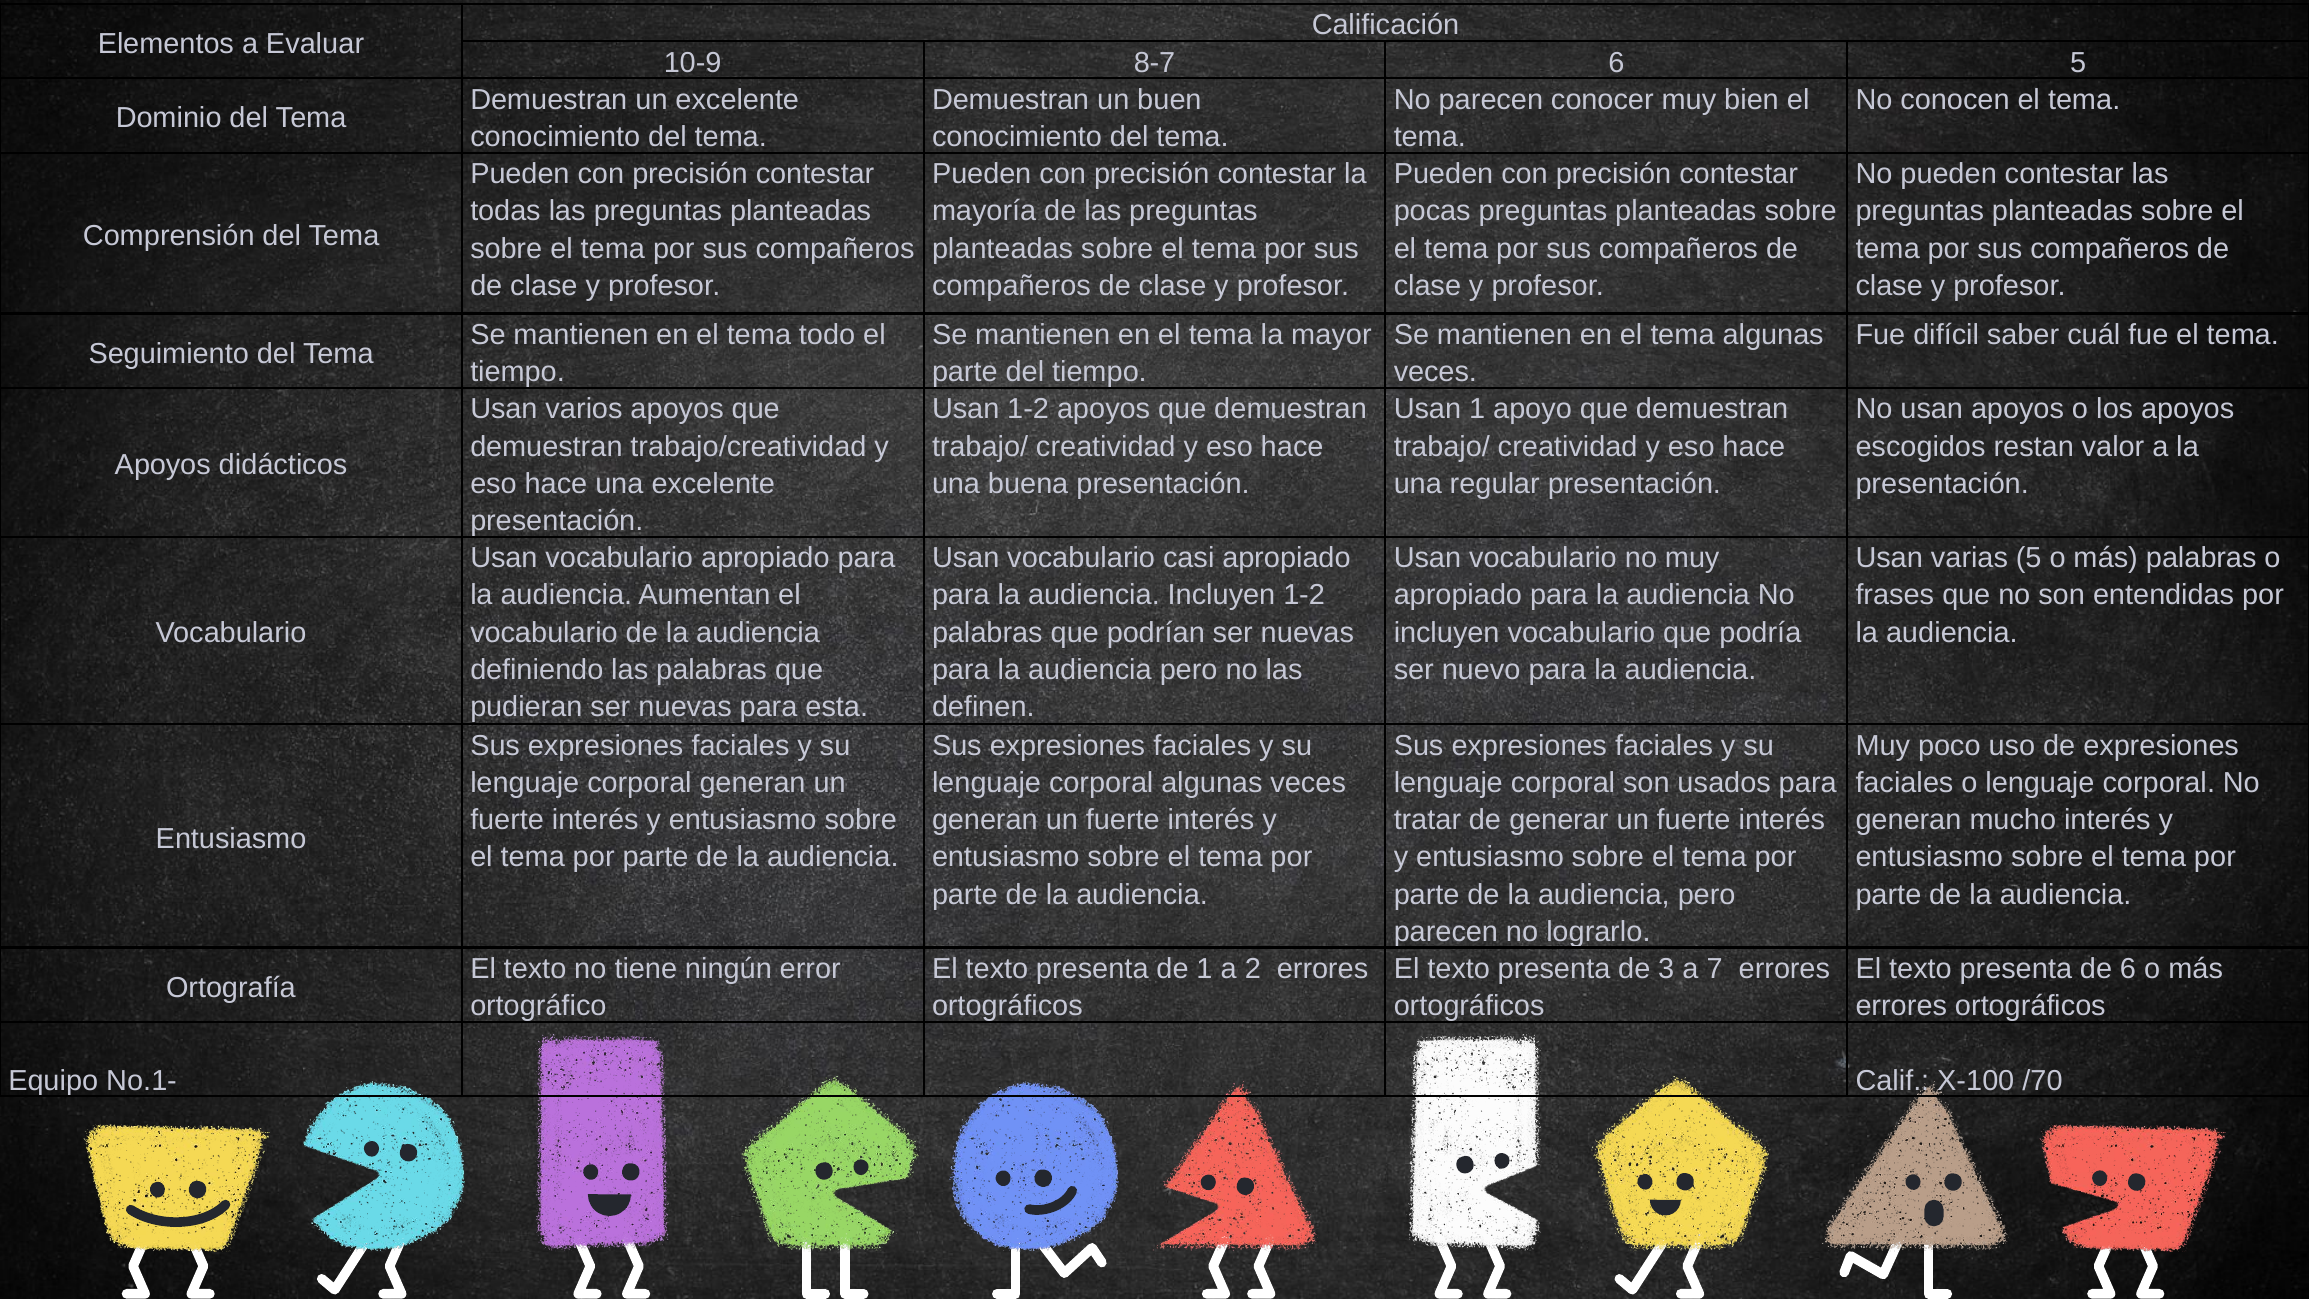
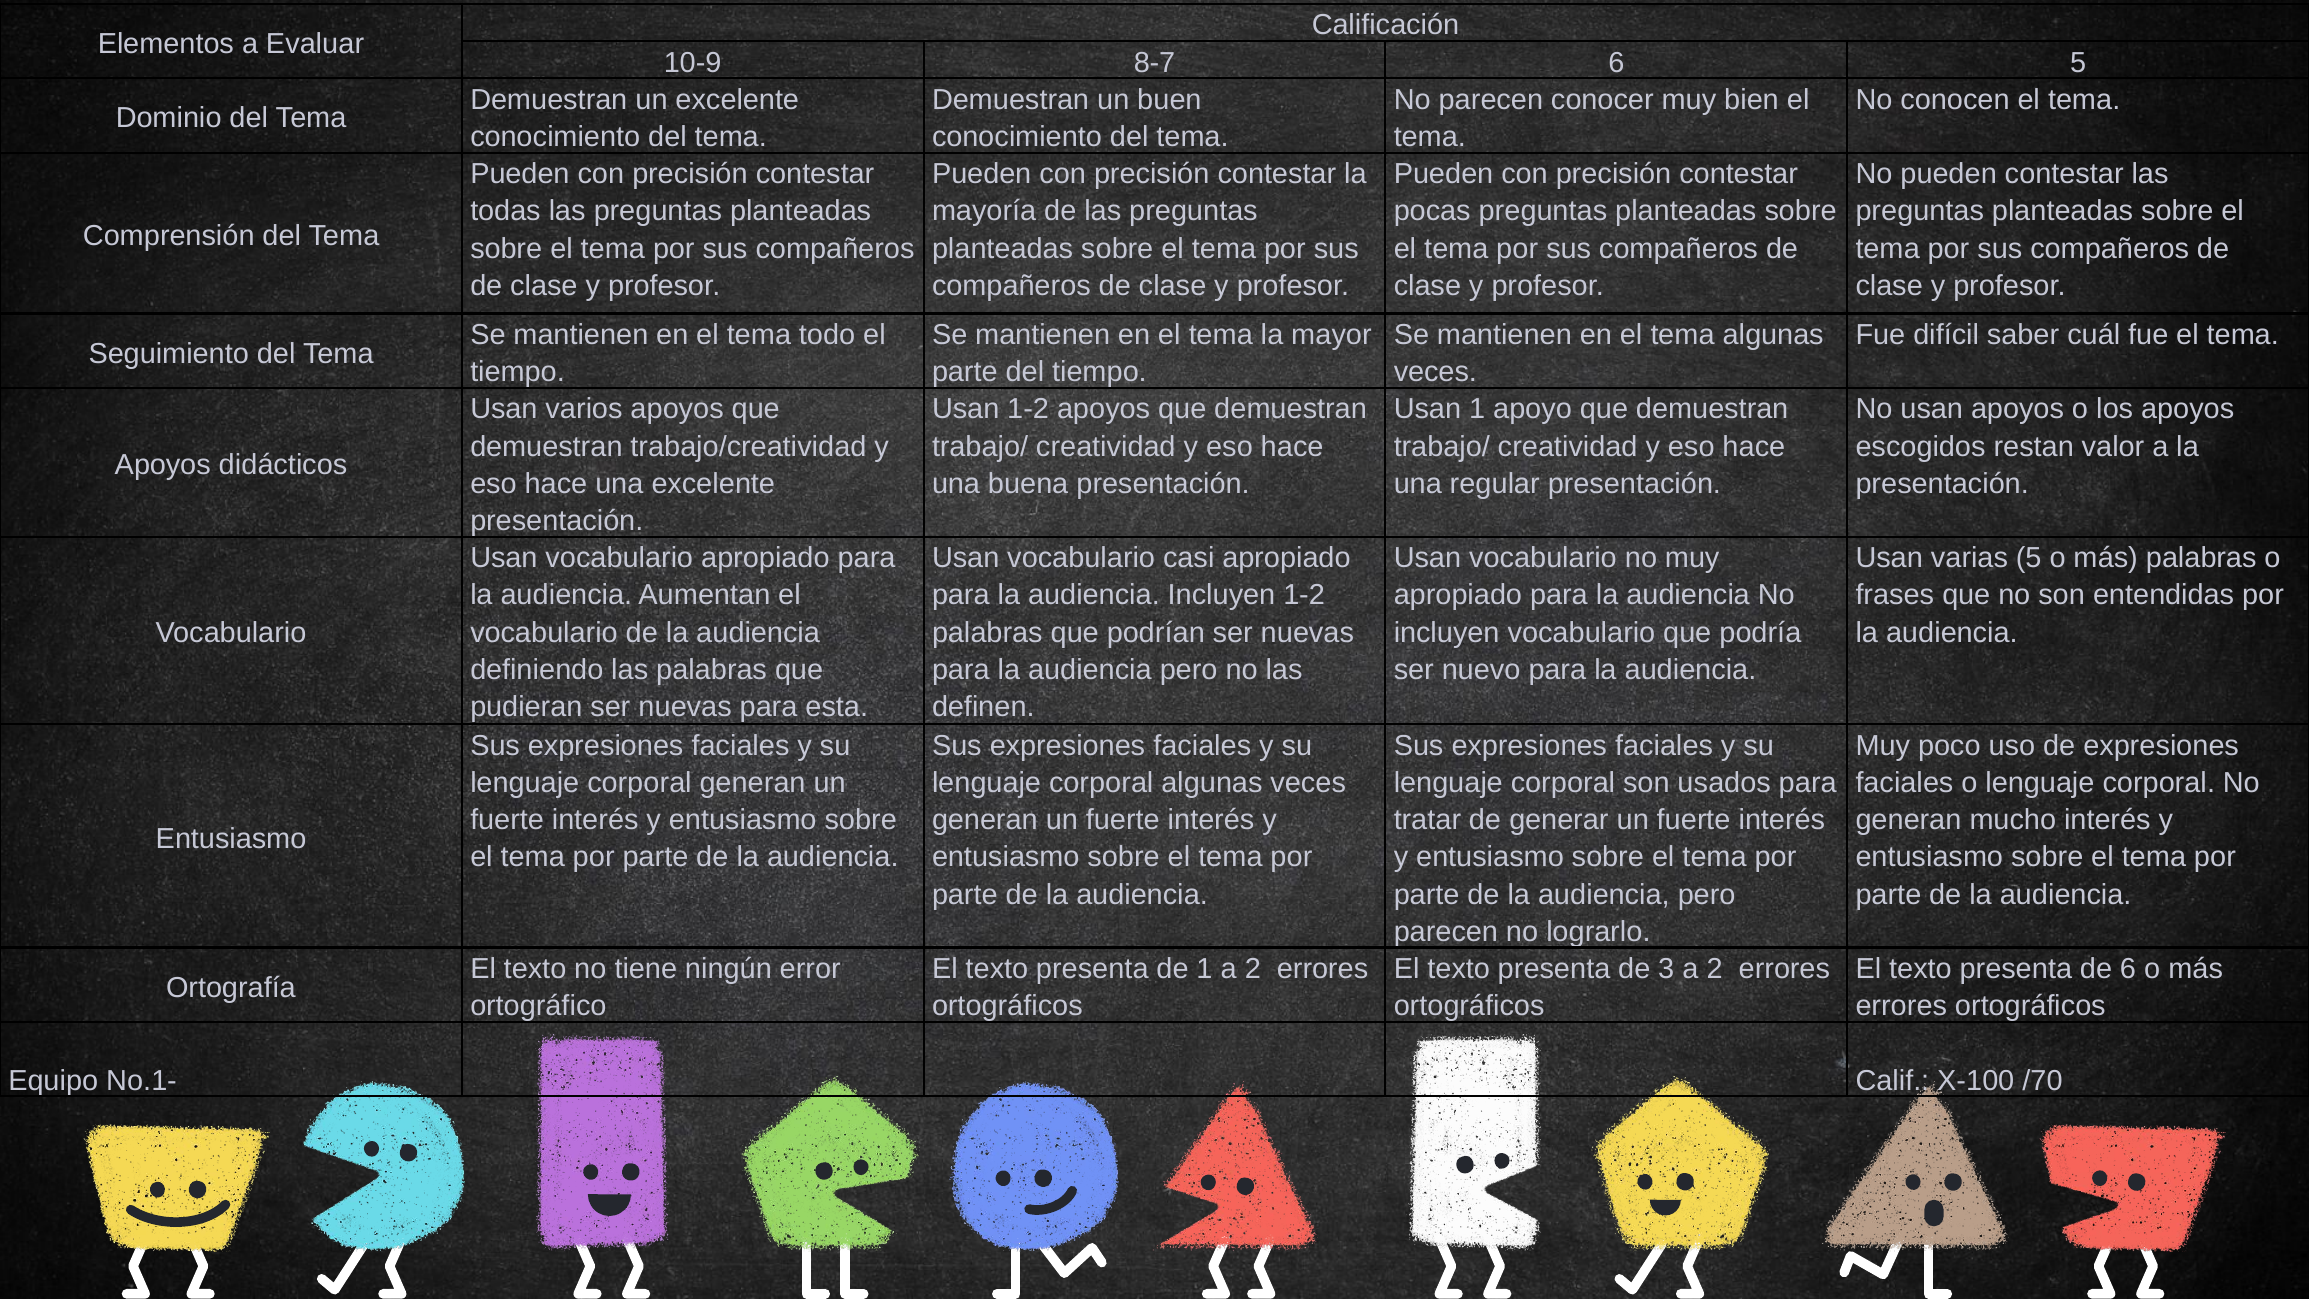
3 a 7: 7 -> 2 (1715, 969)
